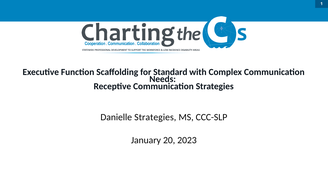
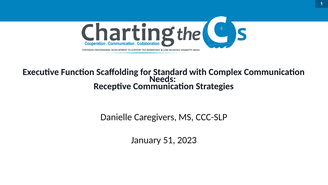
Danielle Strategies: Strategies -> Caregivers (155, 117)
20: 20 -> 51 (169, 140)
